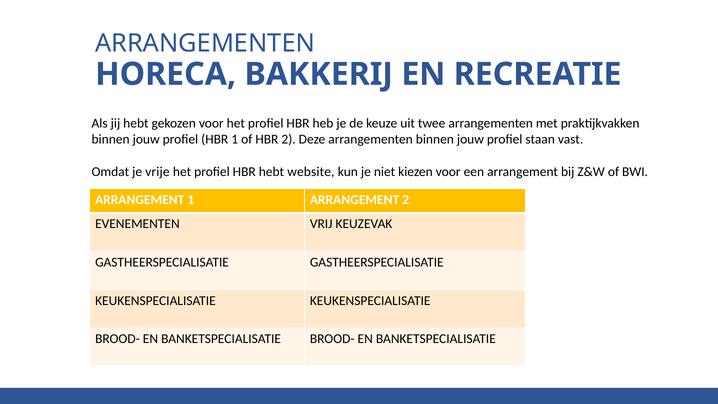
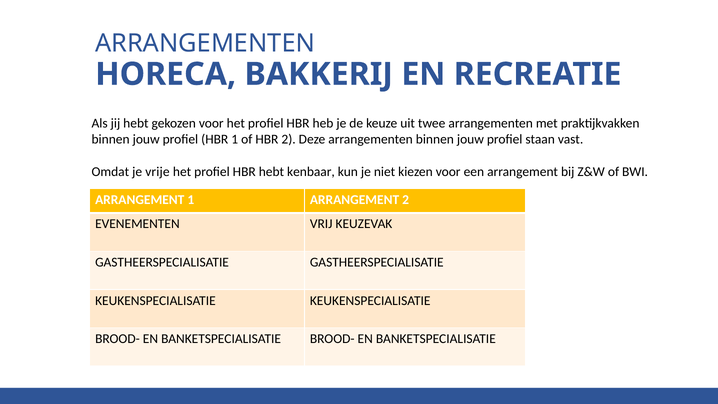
website: website -> kenbaar (311, 172)
